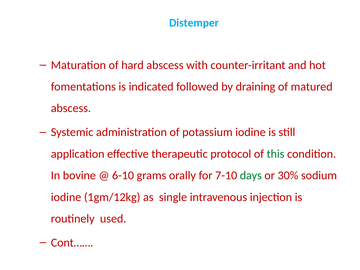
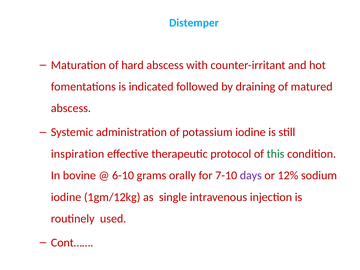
application: application -> inspiration (78, 154)
days colour: green -> purple (251, 175)
30%: 30% -> 12% (288, 175)
